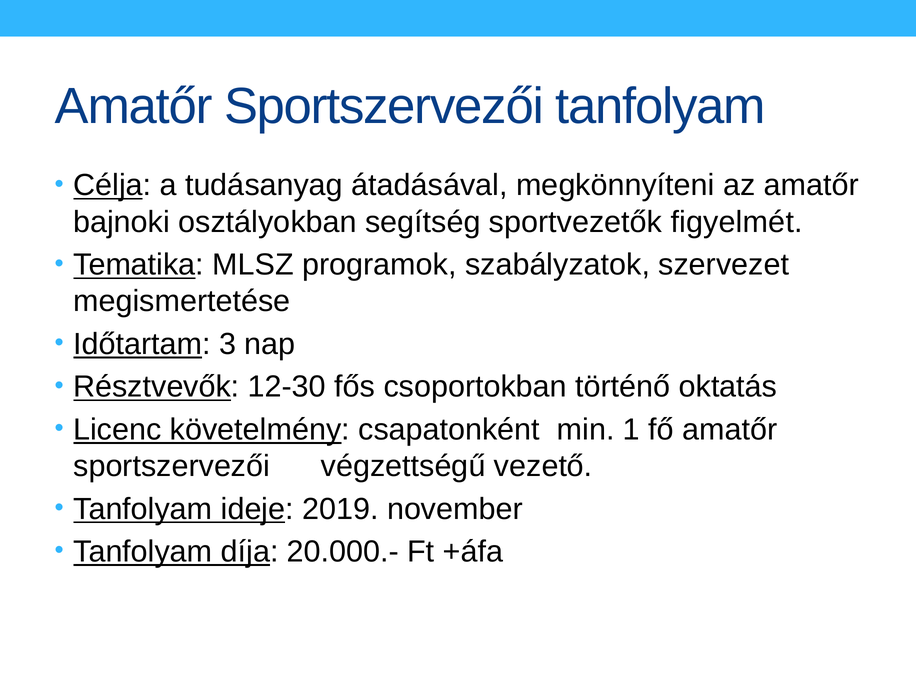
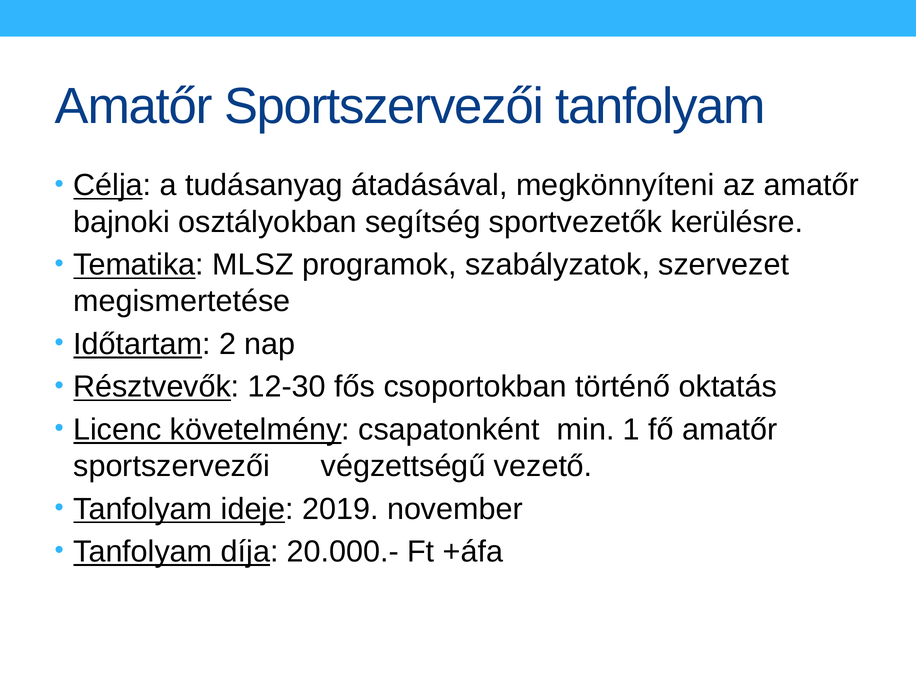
figyelmét: figyelmét -> kerülésre (737, 222)
3: 3 -> 2 (228, 344)
